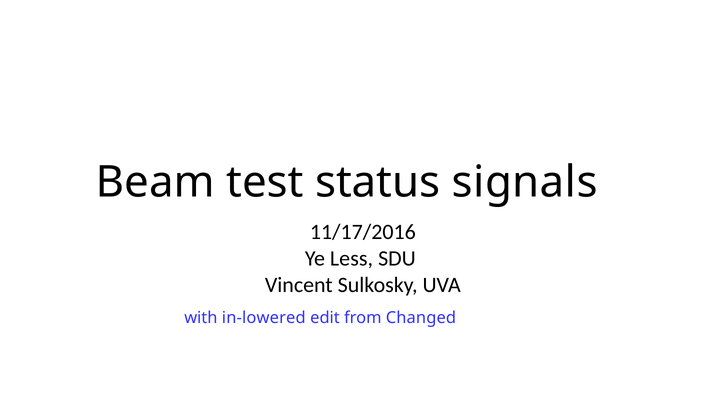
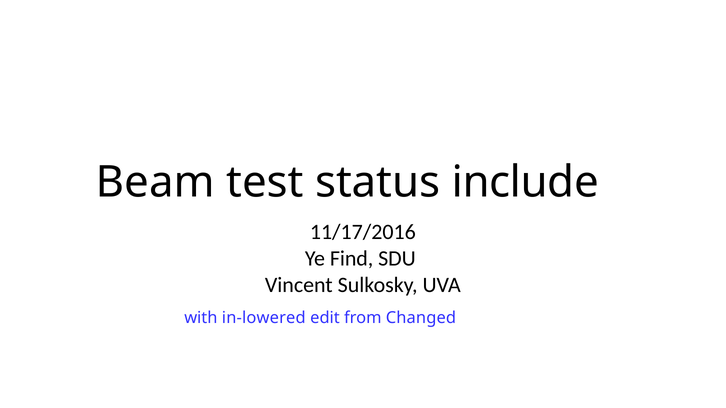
signals: signals -> include (525, 182)
Less: Less -> Find (352, 259)
